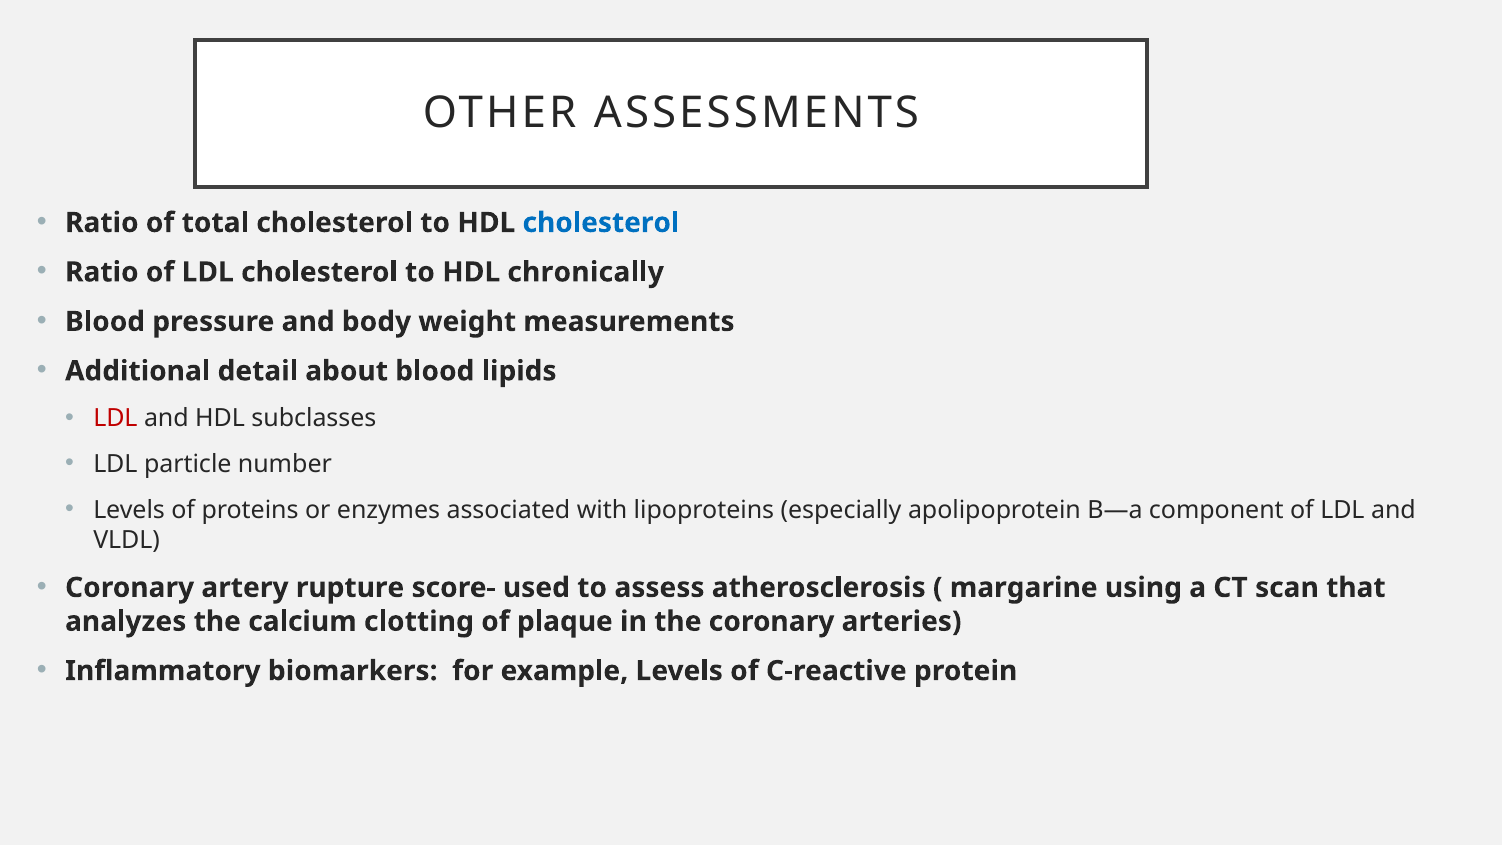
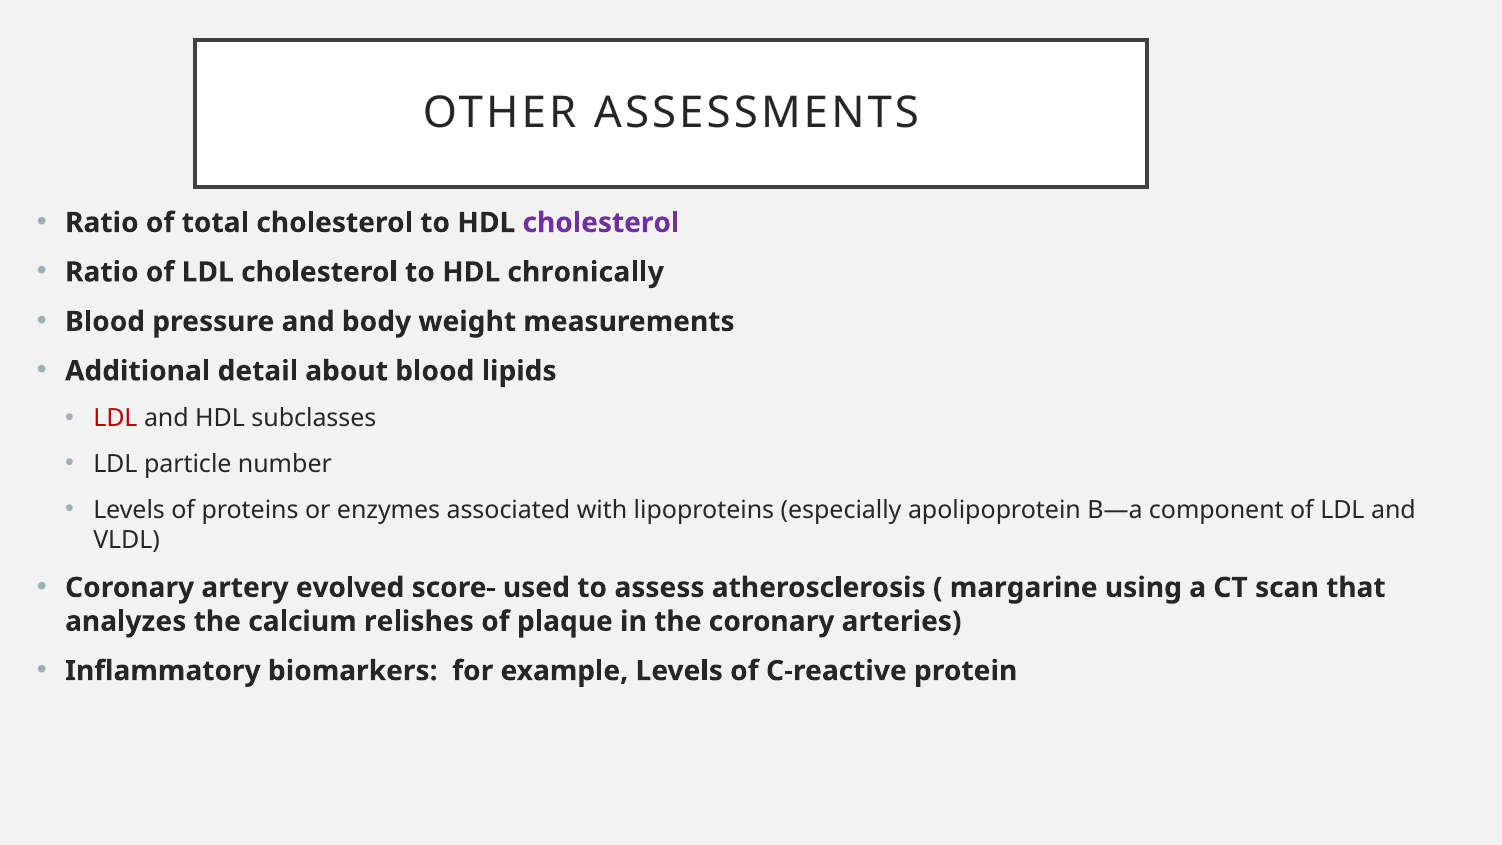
cholesterol colour: blue -> purple (601, 223)
rupture: rupture -> evolved (350, 588)
clotting: clotting -> relishes (419, 621)
